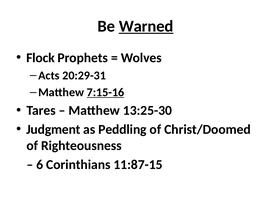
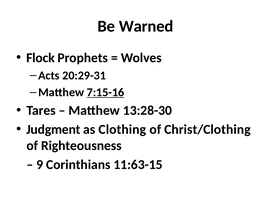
Warned underline: present -> none (146, 26)
13:25-30: 13:25-30 -> 13:28-30 (147, 111)
Peddling: Peddling -> Clothing (122, 130)
Christ/Doomed: Christ/Doomed -> Christ/Clothing (207, 130)
6: 6 -> 9 (40, 165)
11:87-15: 11:87-15 -> 11:63-15 (138, 165)
